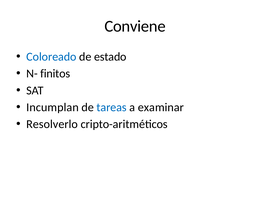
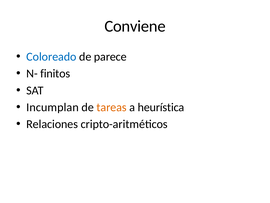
estado: estado -> parece (110, 57)
tareas colour: blue -> orange (112, 107)
examinar: examinar -> heurística (161, 107)
Resolverlo: Resolverlo -> Relaciones (52, 124)
